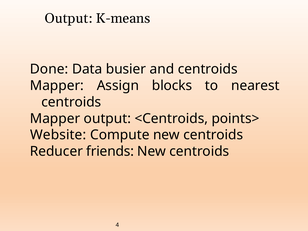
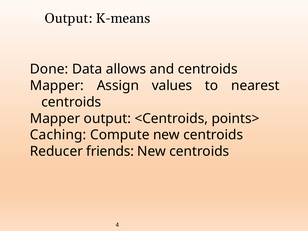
busier: busier -> allows (126, 69)
blocks: blocks -> values (172, 86)
Website: Website -> Caching (58, 135)
